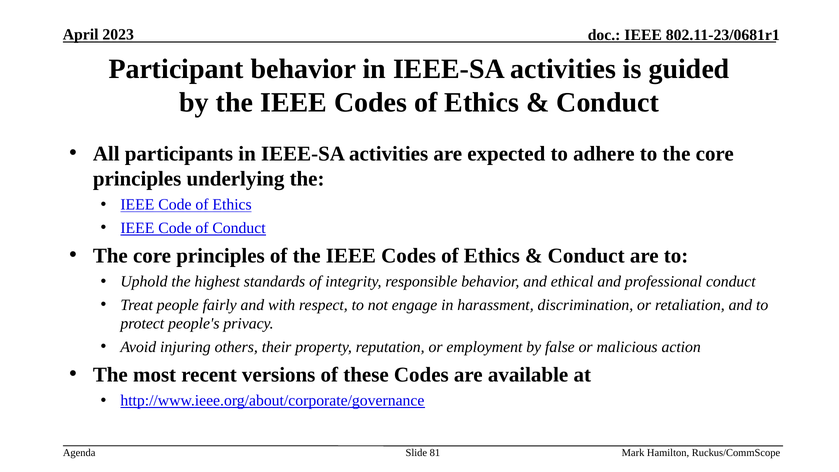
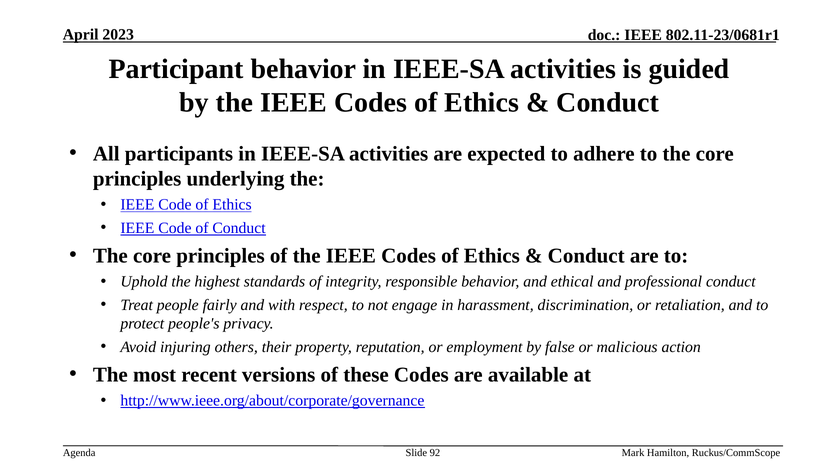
81: 81 -> 92 (435, 453)
